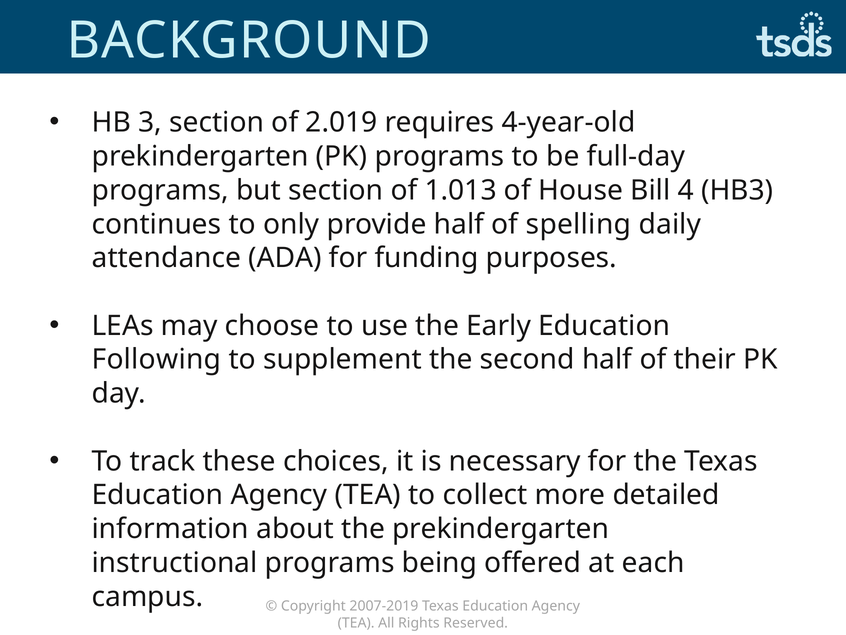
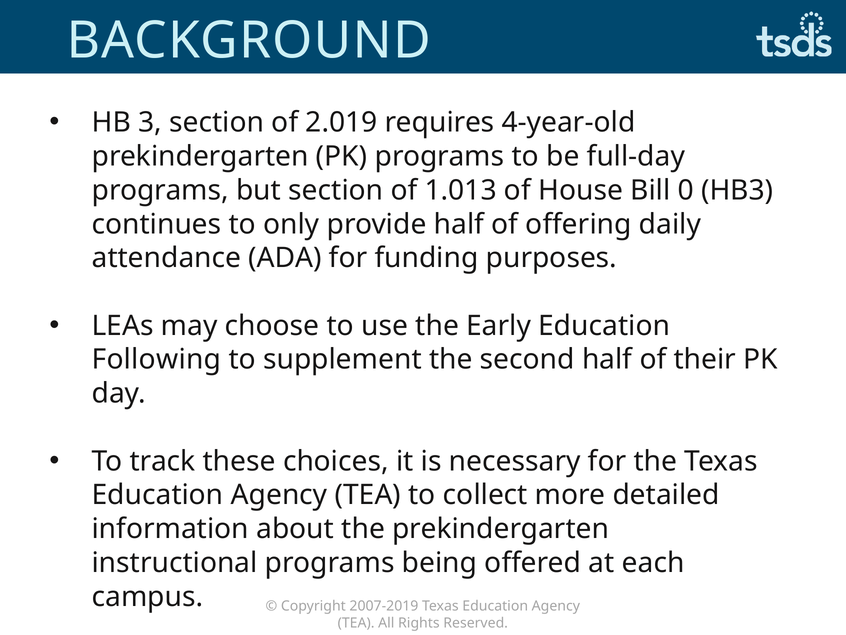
4: 4 -> 0 (686, 190)
spelling: spelling -> offering (579, 224)
